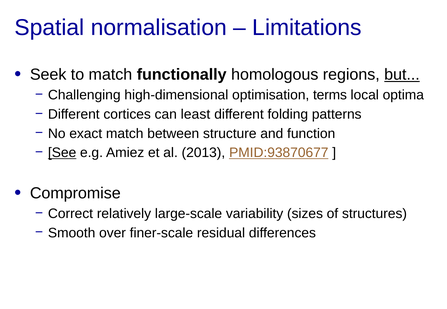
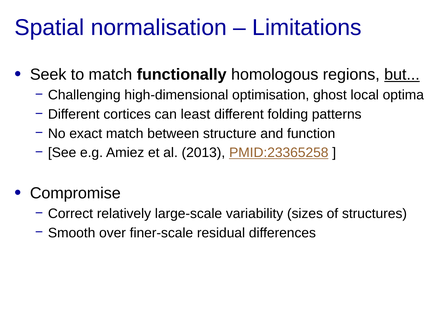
terms: terms -> ghost (330, 95)
See underline: present -> none (62, 153)
PMID:93870677: PMID:93870677 -> PMID:23365258 (279, 153)
